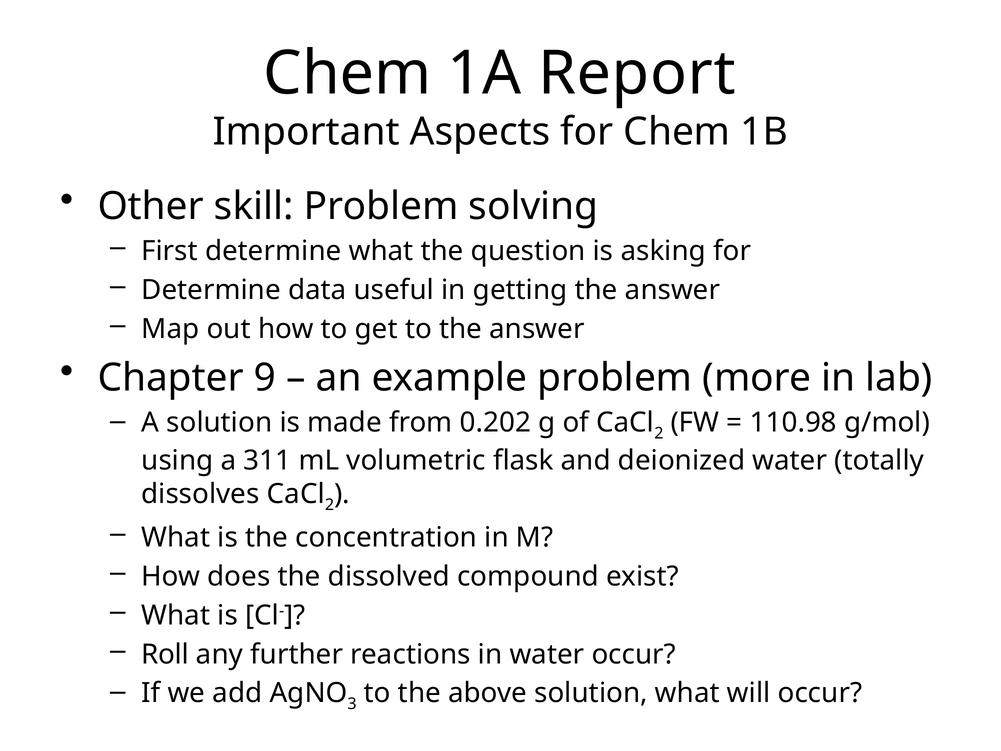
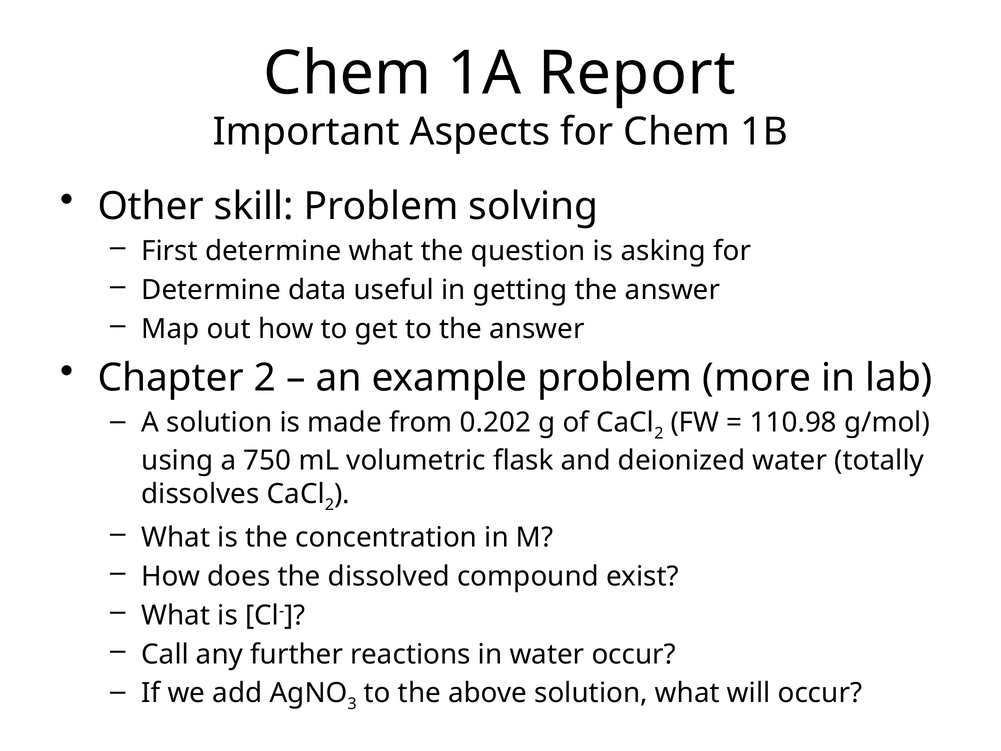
Chapter 9: 9 -> 2 (265, 378)
311: 311 -> 750 (267, 460)
Roll: Roll -> Call (165, 654)
